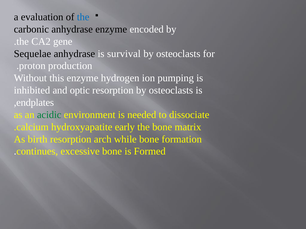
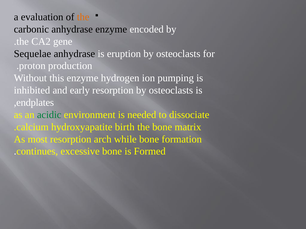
the colour: blue -> orange (83, 17)
survival: survival -> eruption (124, 54)
optic: optic -> early (80, 90)
early: early -> birth (125, 127)
birth: birth -> most (38, 139)
